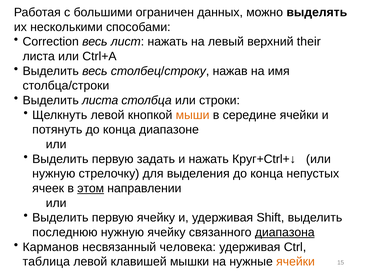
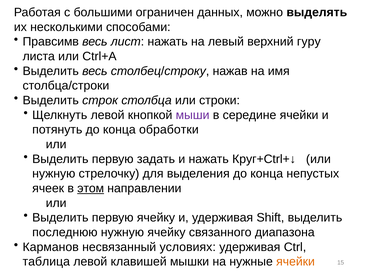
Correction: Correction -> Правсимв (51, 42)
their: their -> гуру (309, 42)
Выделить листа: листа -> строк (100, 100)
мыши colour: orange -> purple (193, 115)
диапазоне: диапазоне -> обработки (169, 129)
диапазона underline: present -> none (285, 232)
человека: человека -> условиях (188, 247)
